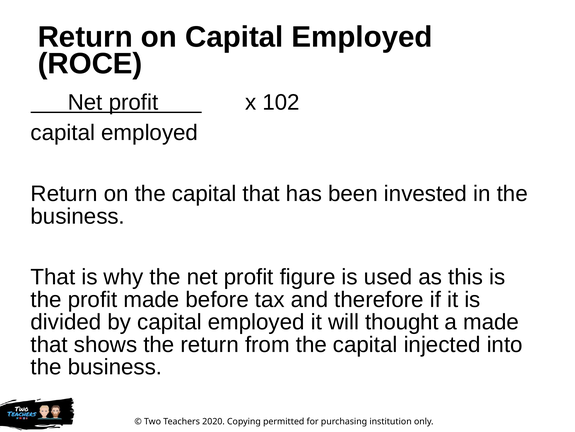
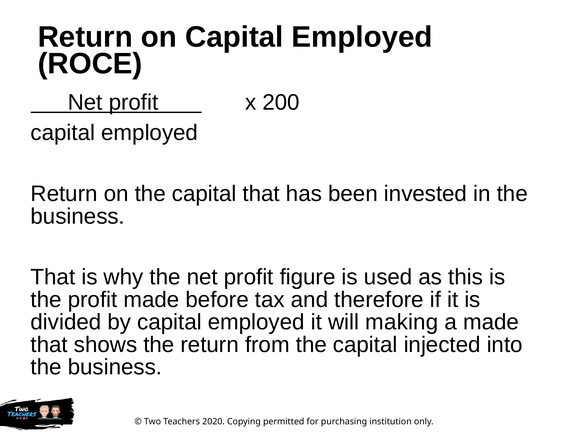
102: 102 -> 200 (281, 102)
thought: thought -> making (402, 322)
